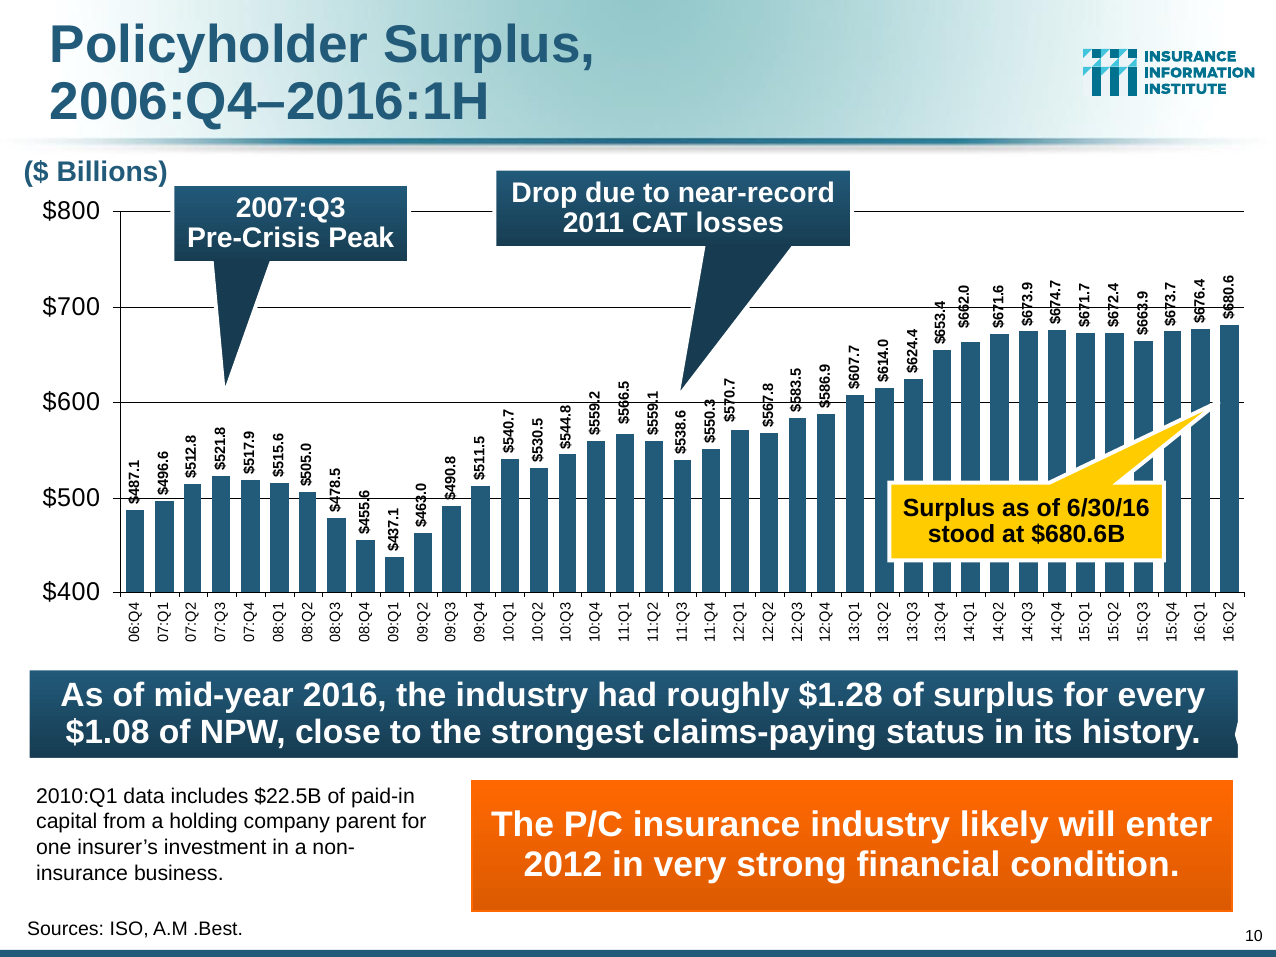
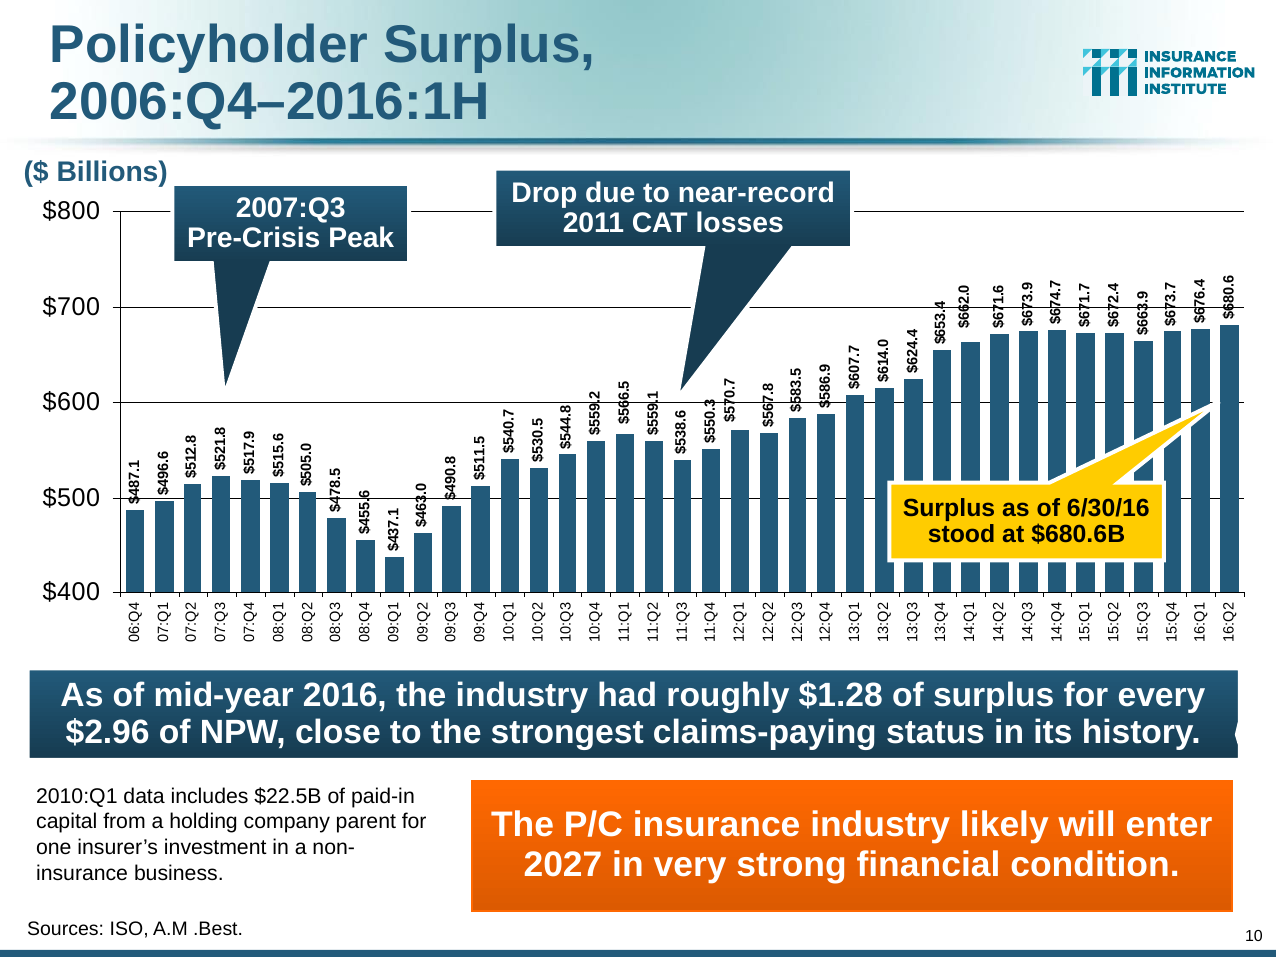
$1.08: $1.08 -> $2.96 (108, 732)
2012: 2012 -> 2027 (563, 865)
